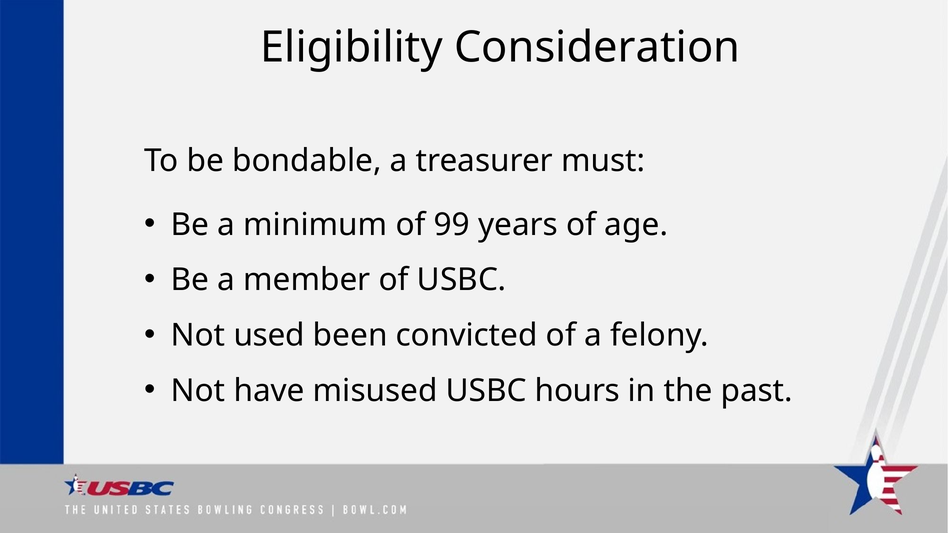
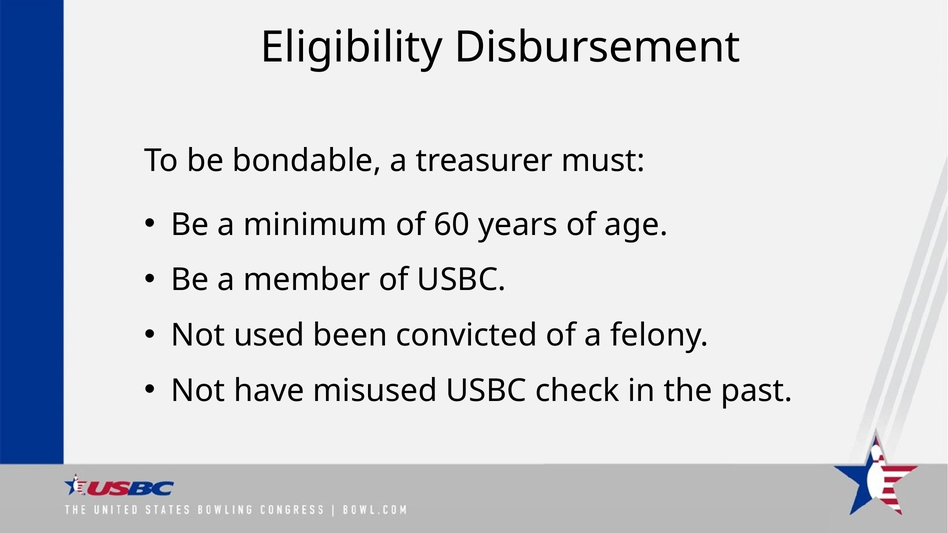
Consideration: Consideration -> Disbursement (597, 47)
99: 99 -> 60 (452, 225)
hours: hours -> check (577, 391)
